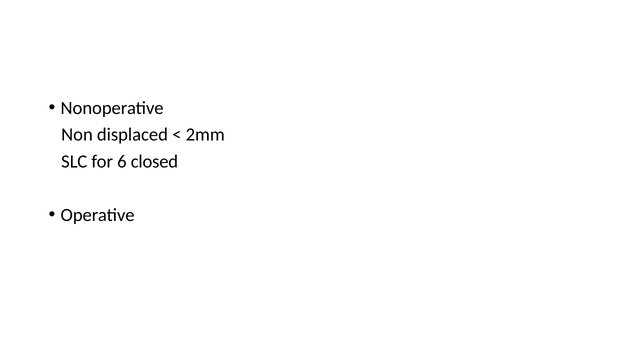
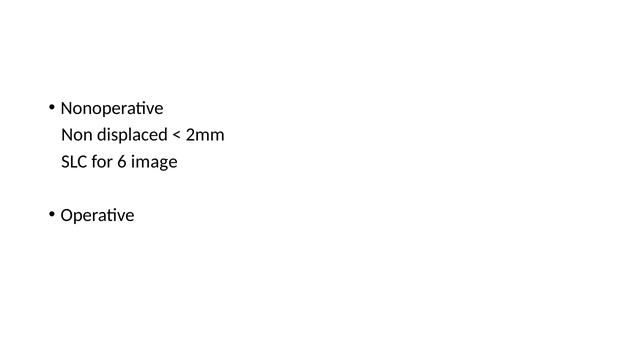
closed: closed -> image (154, 161)
